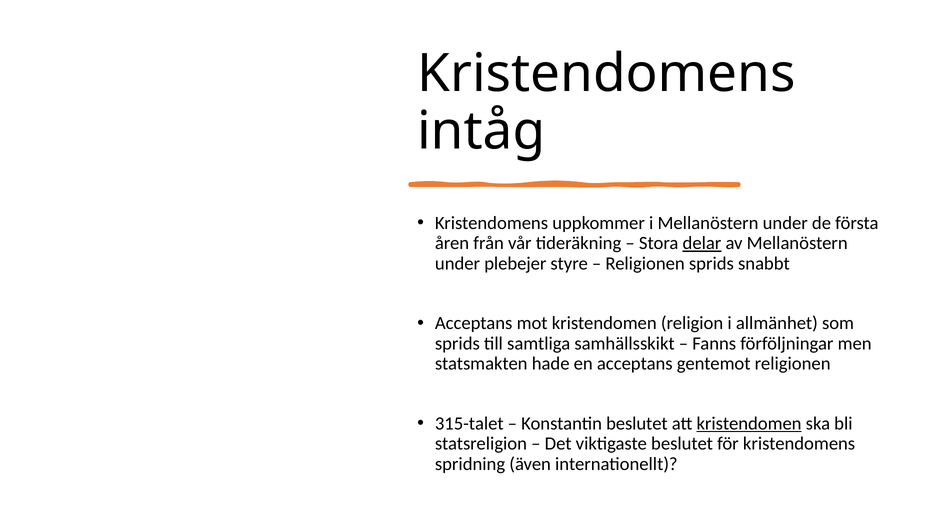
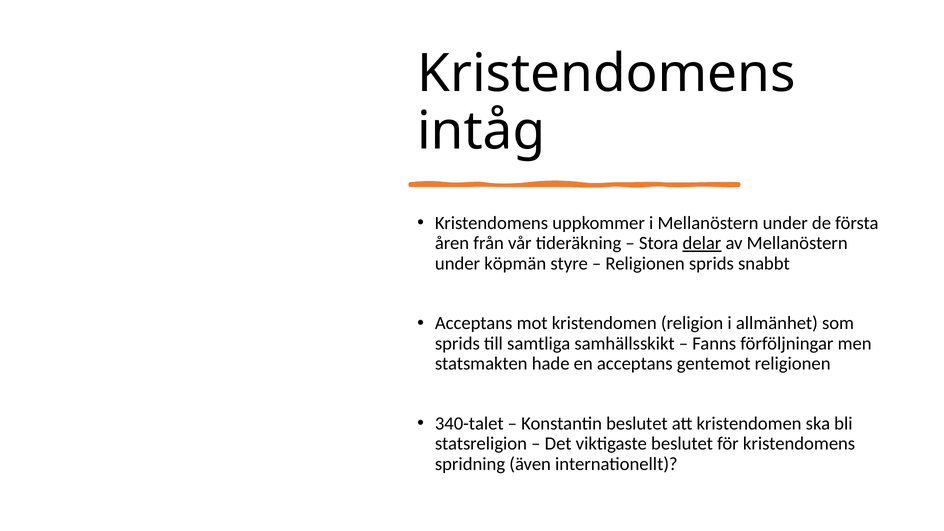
plebejer: plebejer -> köpmän (515, 263)
315-talet: 315-talet -> 340-talet (469, 424)
kristendomen underline: present -> none (749, 424)
